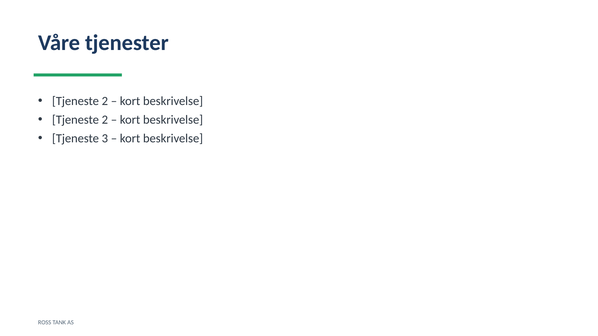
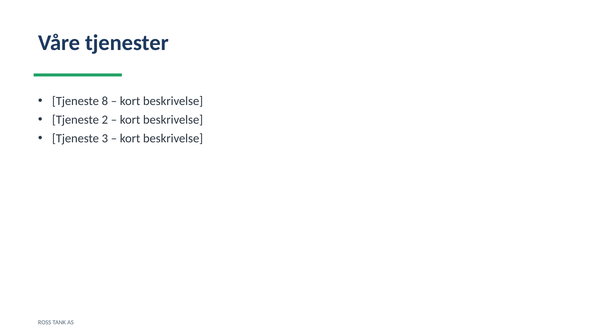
2: 2 -> 8 (105, 101)
